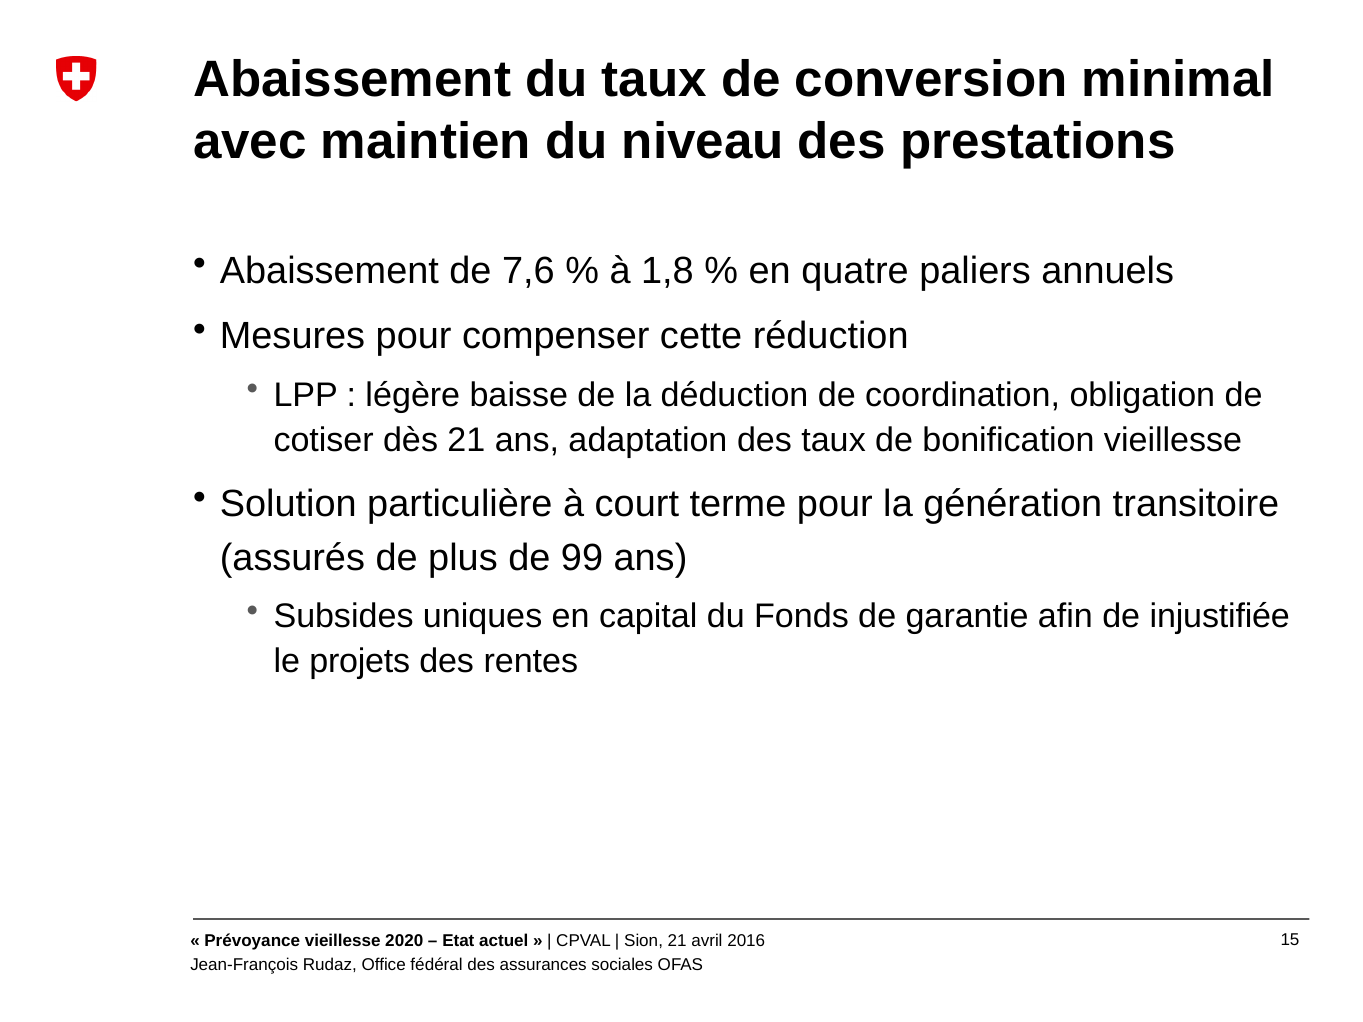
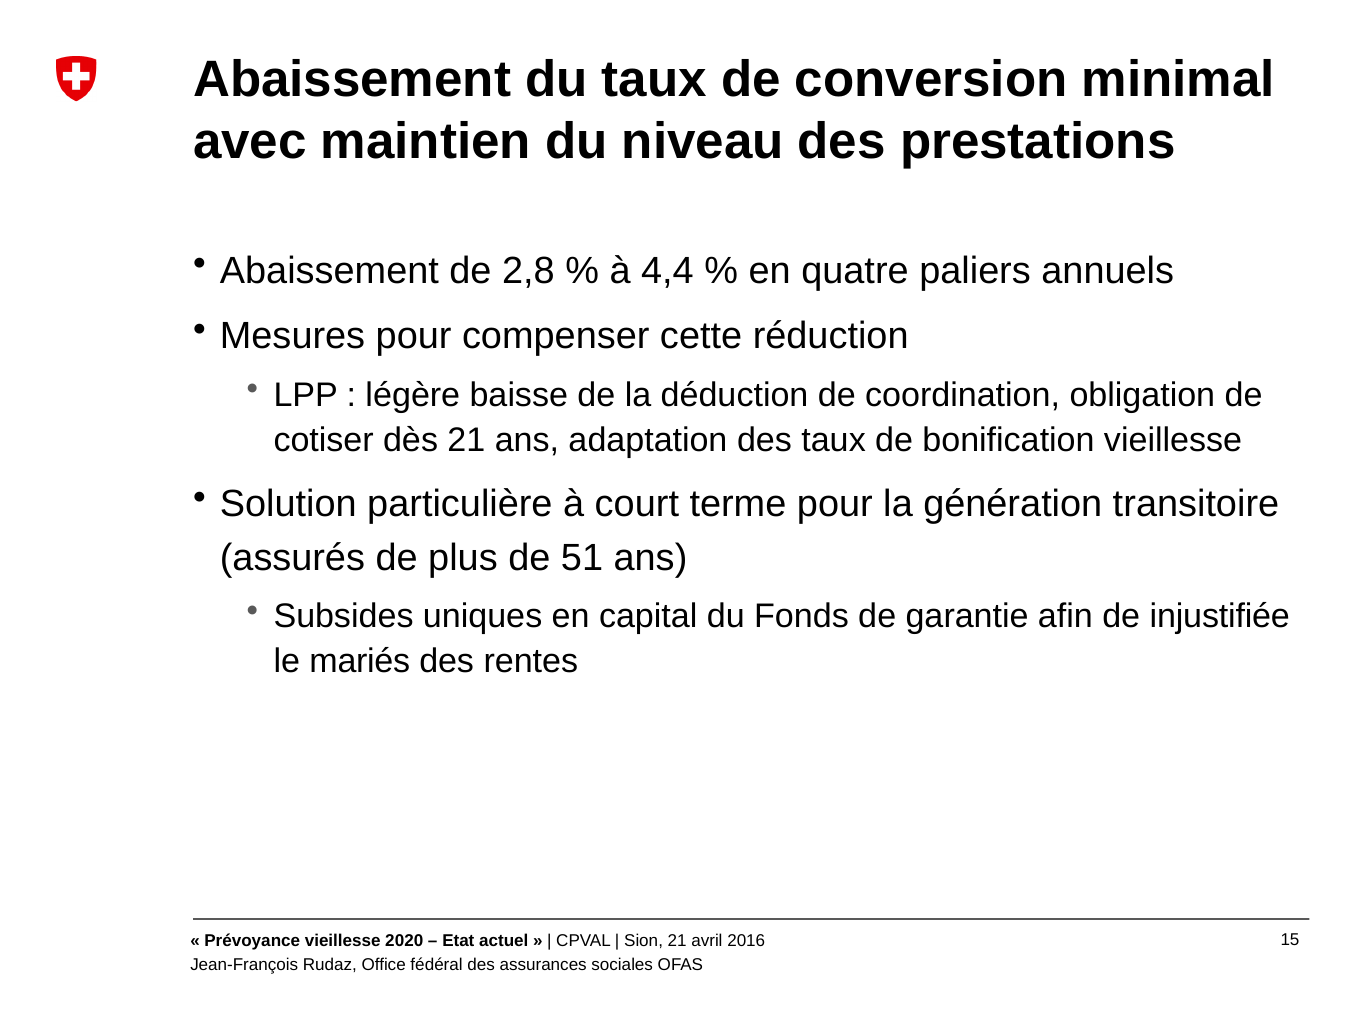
7,6: 7,6 -> 2,8 (528, 271)
1,8: 1,8 -> 4,4 (667, 271)
99: 99 -> 51 (582, 558)
projets: projets -> mariés (360, 662)
